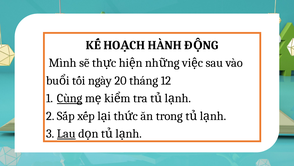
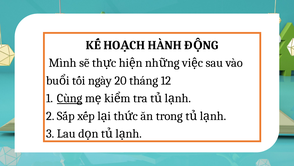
Lau underline: present -> none (66, 133)
